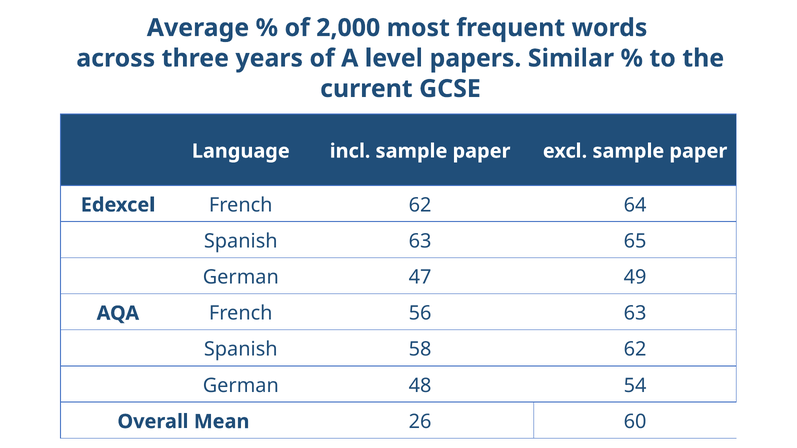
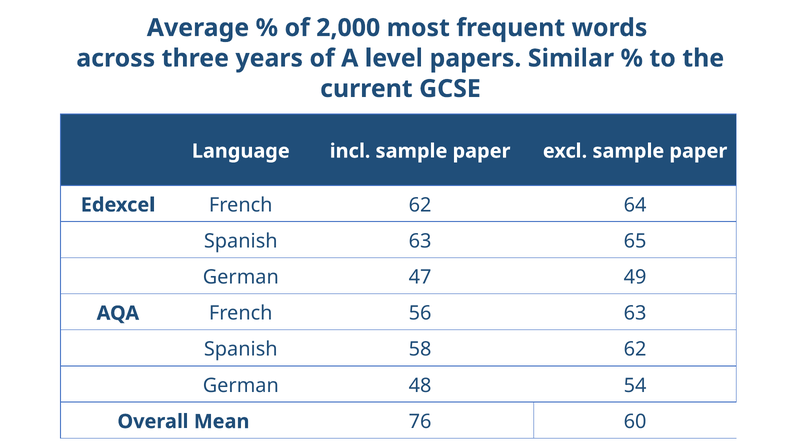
26: 26 -> 76 (420, 422)
